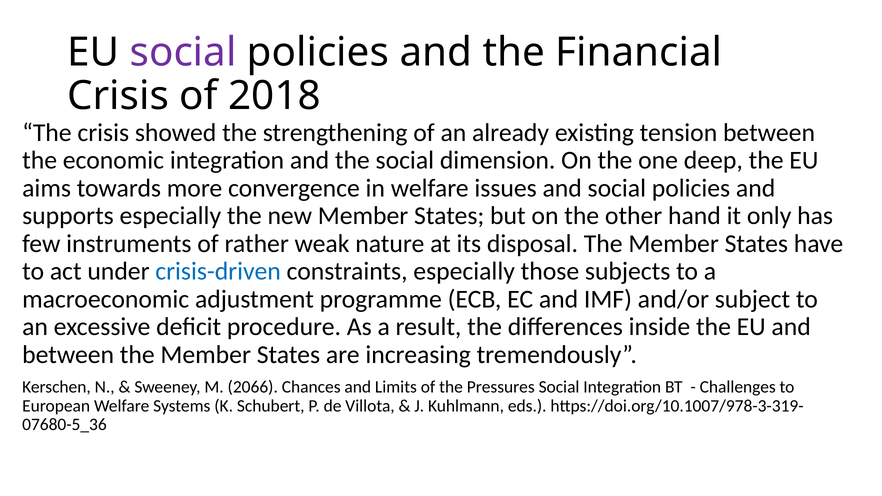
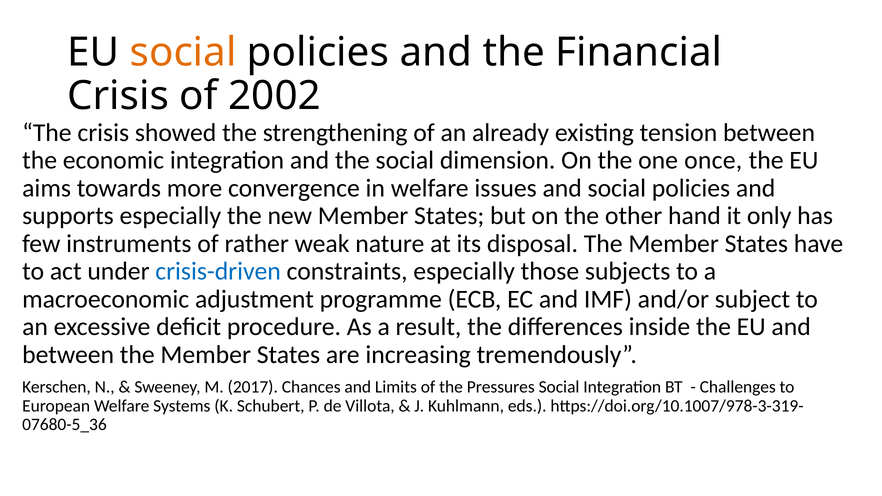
social colour: purple -> orange (183, 52)
2018: 2018 -> 2002 (275, 96)
deep: deep -> once (713, 161)
2066: 2066 -> 2017 (253, 387)
